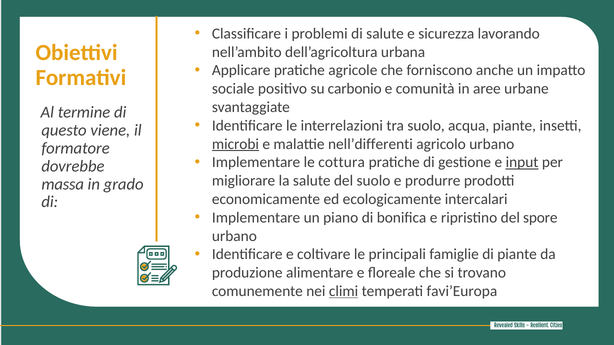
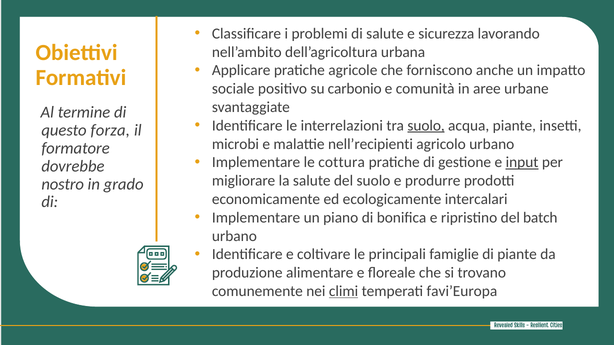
suolo underline: none -> present (426, 126)
viene: viene -> forza (110, 130)
microbi underline: present -> none (235, 144)
nell’differenti: nell’differenti -> nell’recipienti (370, 144)
massa: massa -> nostro (63, 184)
spore: spore -> batch (540, 218)
